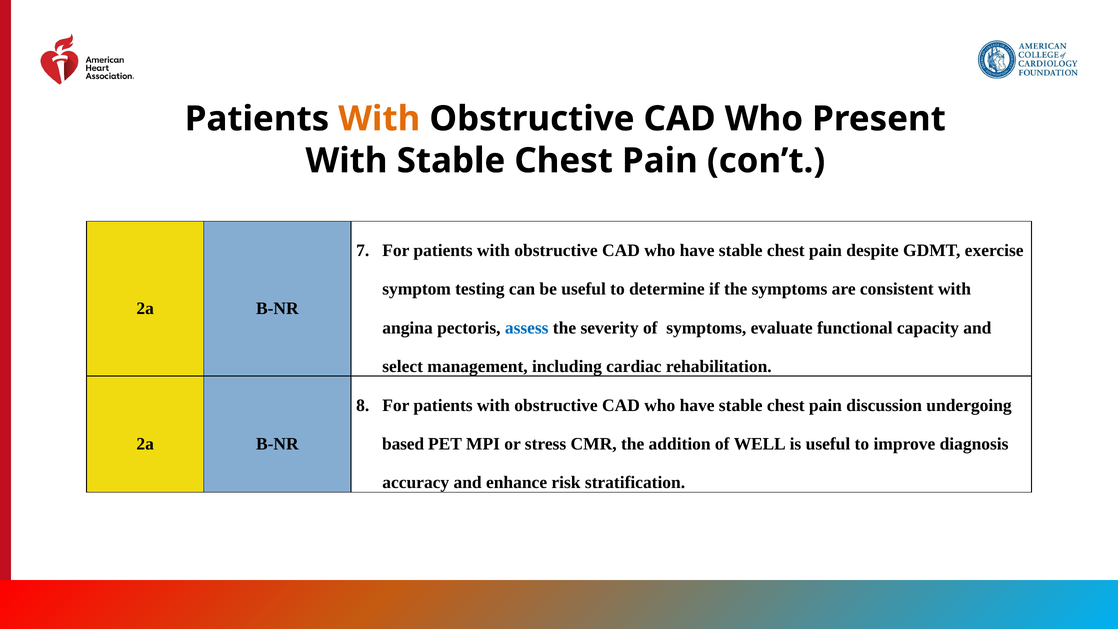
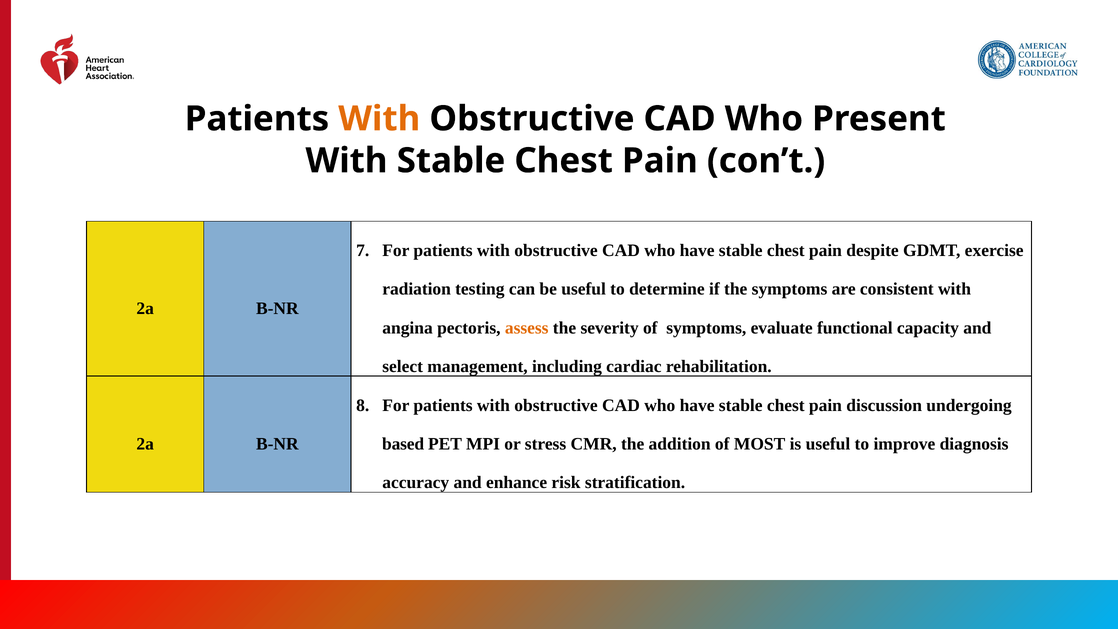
symptom: symptom -> radiation (417, 289)
assess colour: blue -> orange (527, 328)
WELL: WELL -> MOST (760, 444)
